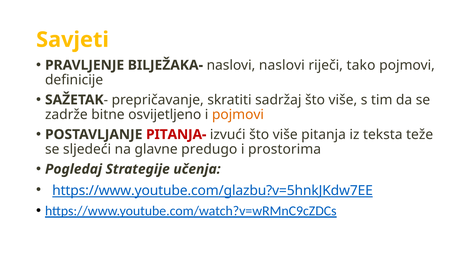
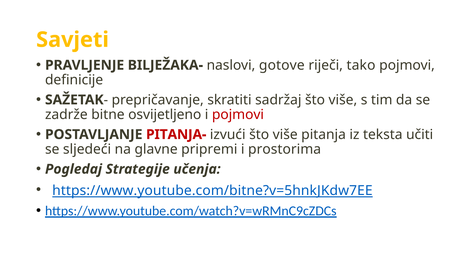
naslovi naslovi: naslovi -> gotove (282, 65)
pojmovi colour: orange -> red (238, 115)
teže: teže -> učiti (420, 135)
predugo: predugo -> pripremi (209, 150)
https://www.youtube.com/glazbu?v=5hnkJKdw7EE: https://www.youtube.com/glazbu?v=5hnkJKdw7EE -> https://www.youtube.com/bitne?v=5hnkJKdw7EE (212, 191)
